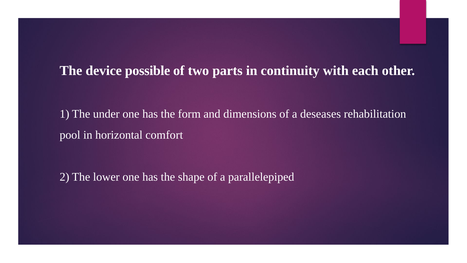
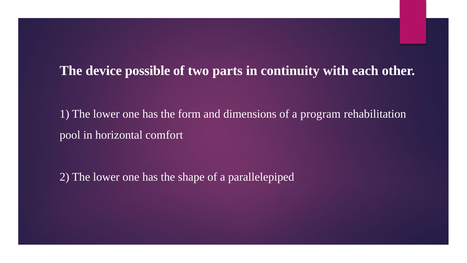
1 The under: under -> lower (106, 114)
deseases: deseases -> program (321, 114)
